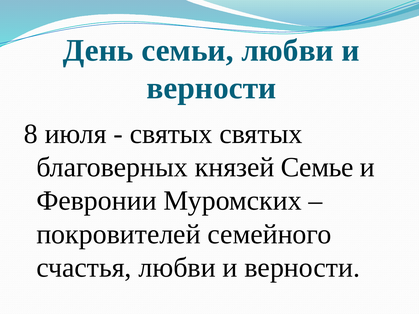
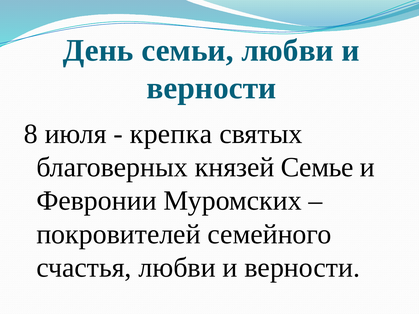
святых: святых -> крепка (171, 134)
